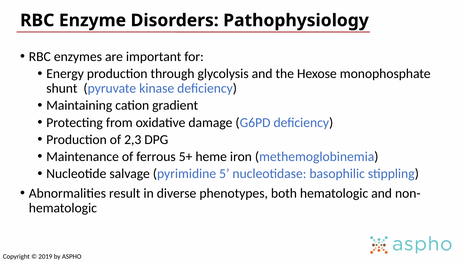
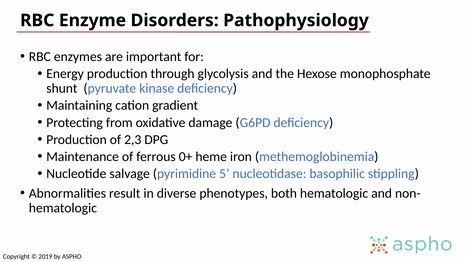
5+: 5+ -> 0+ (186, 157)
